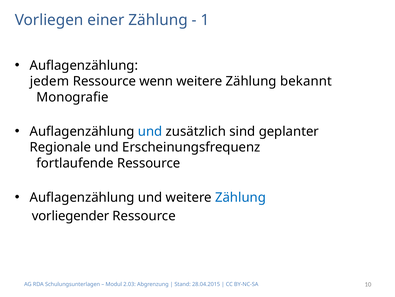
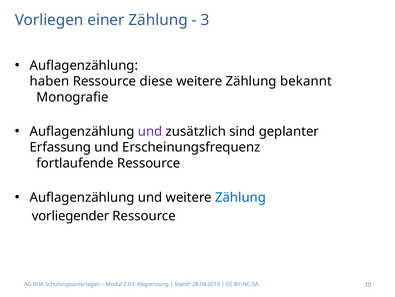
1: 1 -> 3 (205, 20)
jedem: jedem -> haben (49, 81)
wenn: wenn -> diese (156, 81)
und colour: blue -> purple (150, 131)
Regionale: Regionale -> Erfassung (60, 147)
